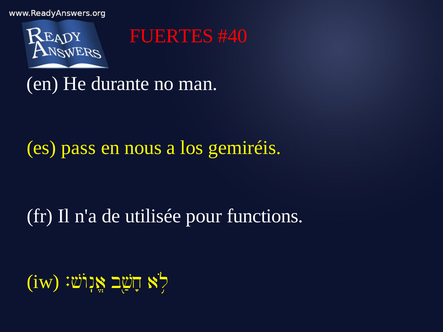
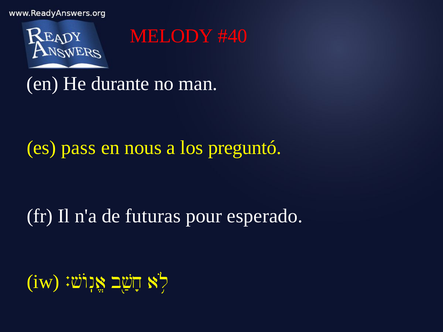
FUERTES: FUERTES -> MELODY (172, 36)
gemiréis: gemiréis -> preguntó (245, 148)
utilisée: utilisée -> futuras (153, 216)
functions: functions -> esperado (265, 216)
